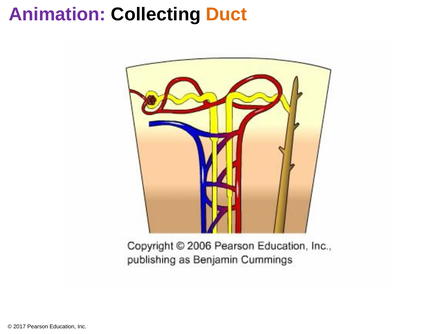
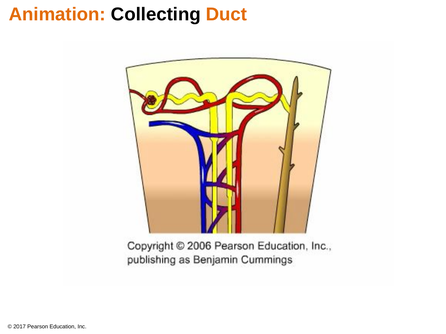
Animation colour: purple -> orange (57, 14)
